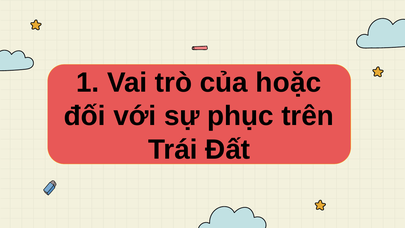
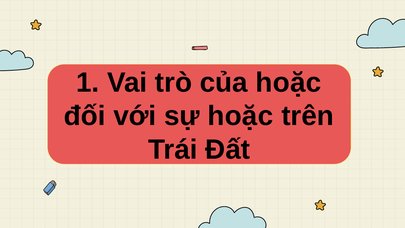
sự phục: phục -> hoặc (240, 116)
